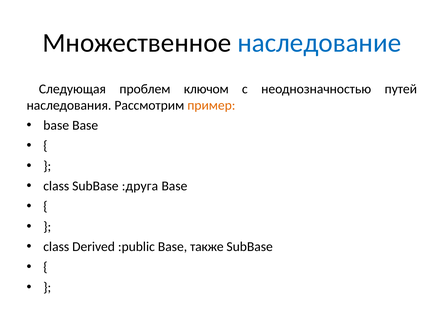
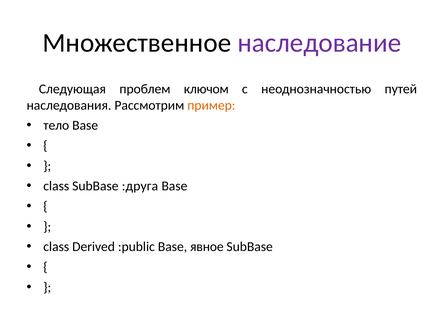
наследование colour: blue -> purple (319, 43)
base: base -> тело (56, 126)
также: также -> явное (207, 247)
